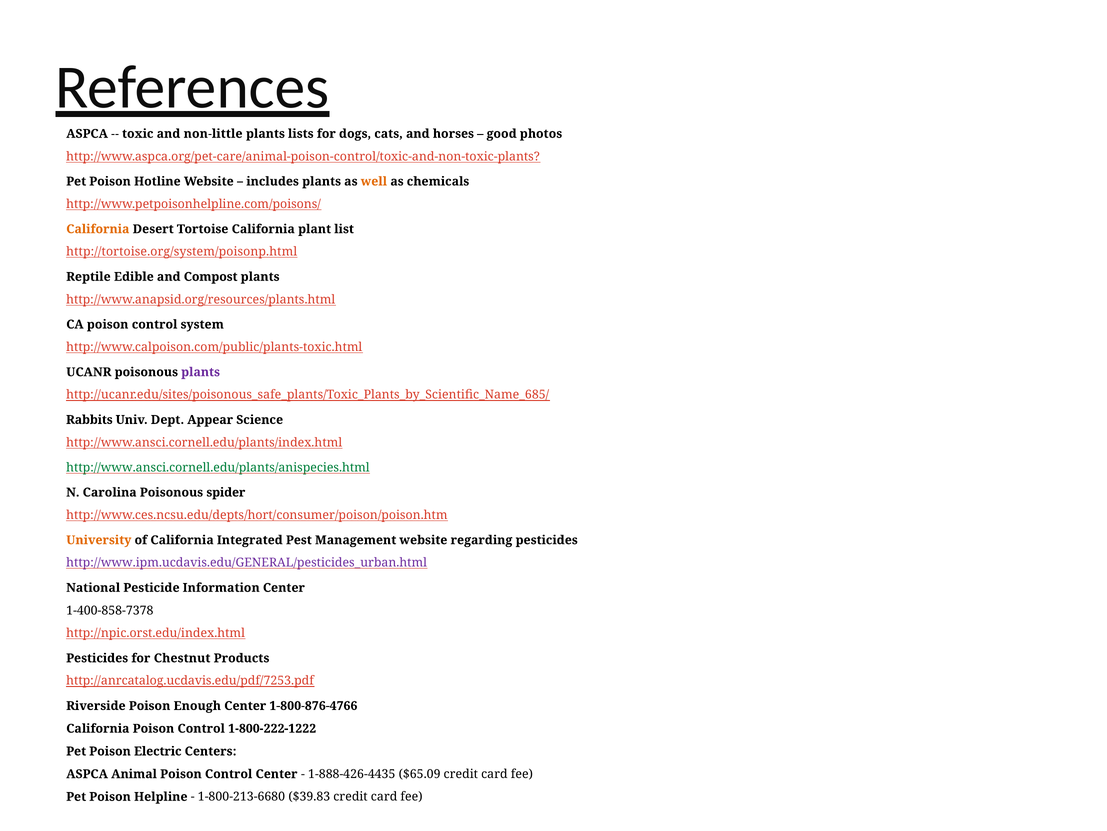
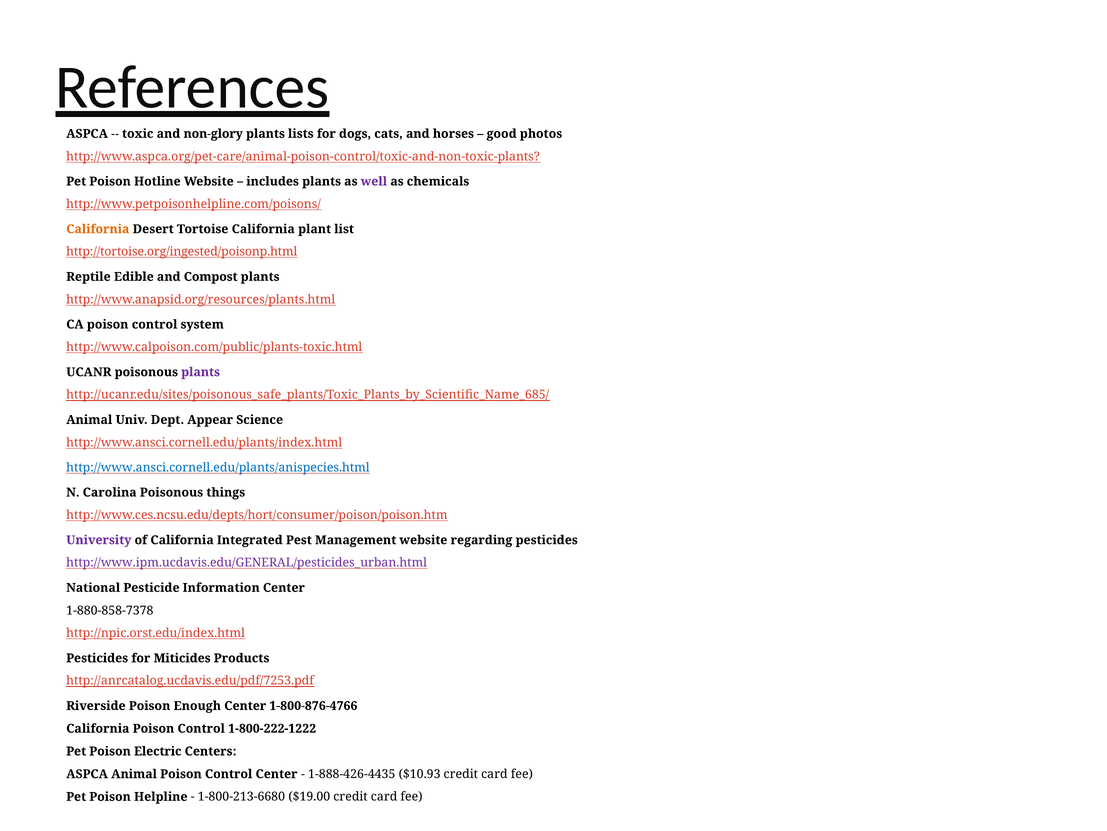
non-little: non-little -> non-glory (213, 134)
well colour: orange -> purple (374, 181)
http://tortoise.org/system/poisonp.html: http://tortoise.org/system/poisonp.html -> http://tortoise.org/ingested/poisonp.html (182, 252)
Rabbits: Rabbits -> Animal (89, 419)
http://www.ansci.cornell.edu/plants/anispecies.html colour: green -> blue (218, 467)
spider: spider -> things (226, 492)
University colour: orange -> purple (99, 540)
1-400-858-7378: 1-400-858-7378 -> 1-880-858-7378 (110, 610)
Chestnut: Chestnut -> Miticides (182, 658)
$65.09: $65.09 -> $10.93 (420, 773)
$39.83: $39.83 -> $19.00 (309, 796)
